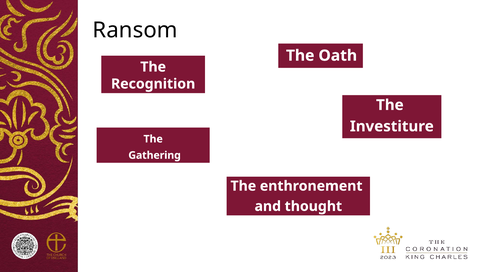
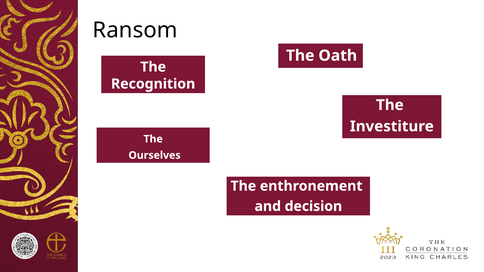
Gathering: Gathering -> Ourselves (155, 155)
thought: thought -> decision (313, 206)
